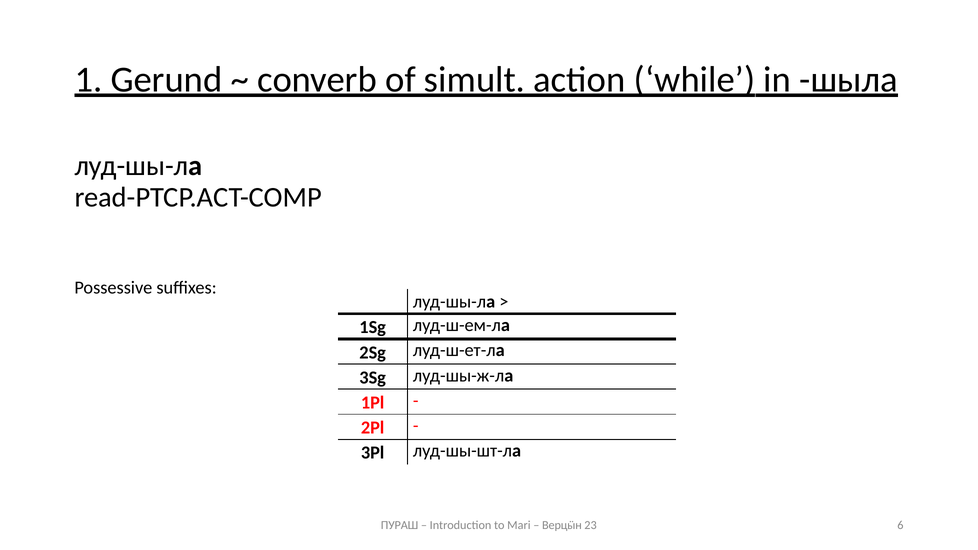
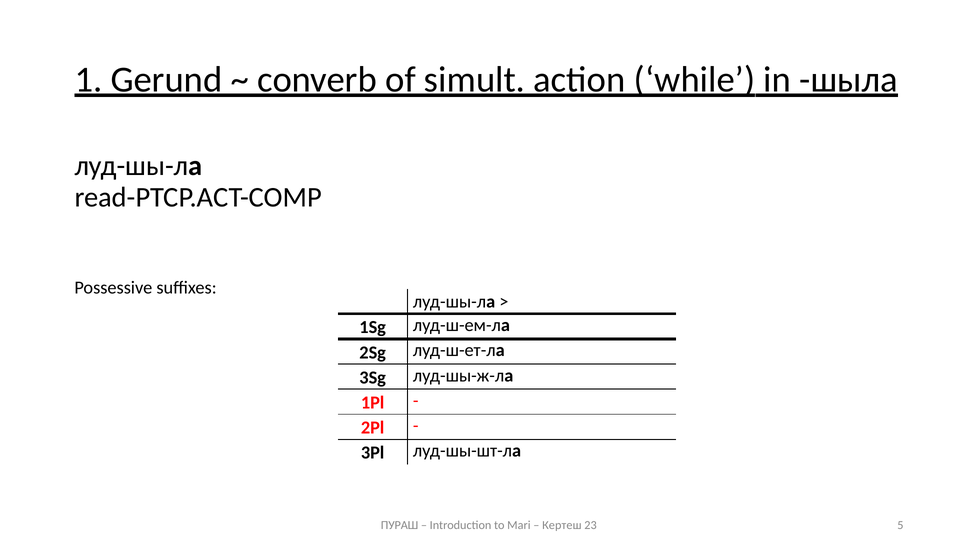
Верцӹн: Верцӹн -> Кертеш (562, 525)
6: 6 -> 5 (900, 525)
